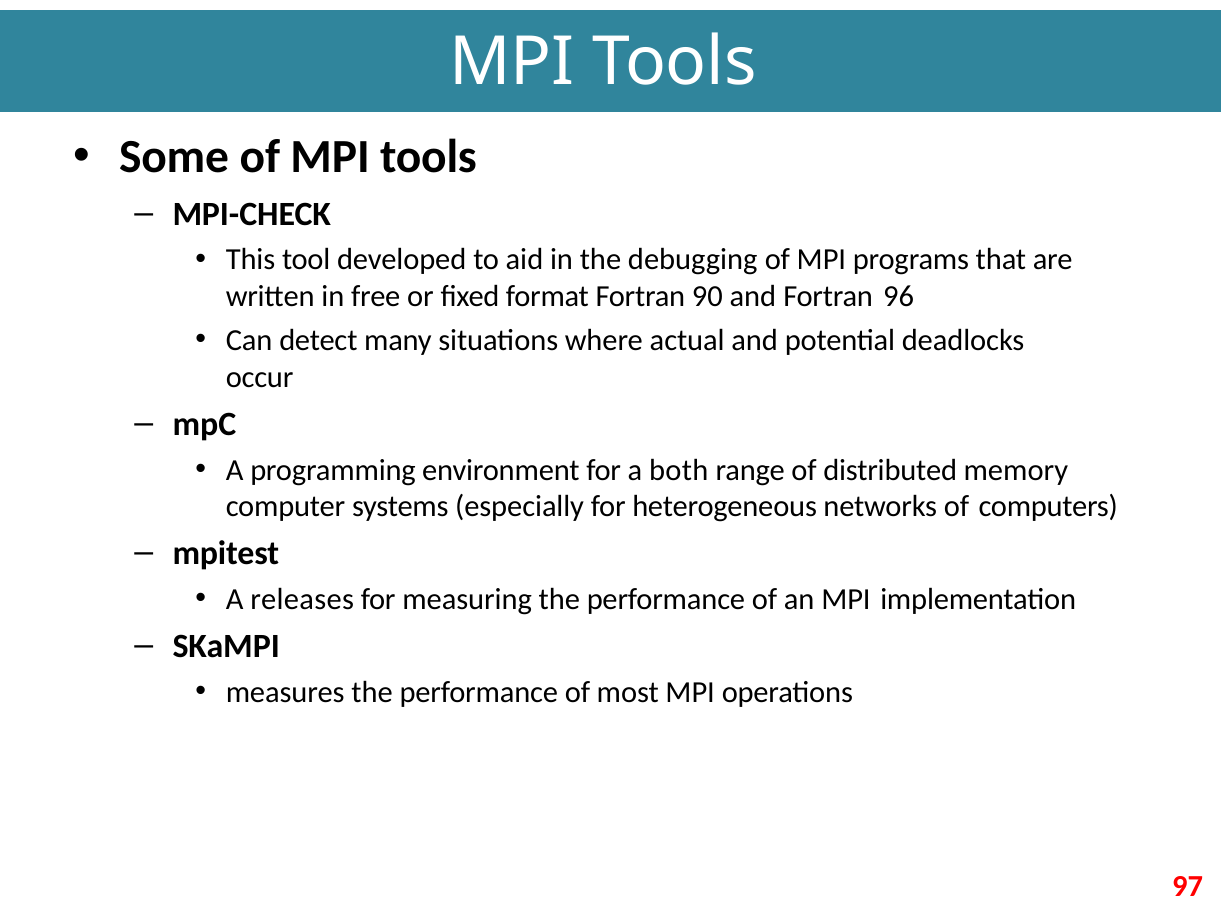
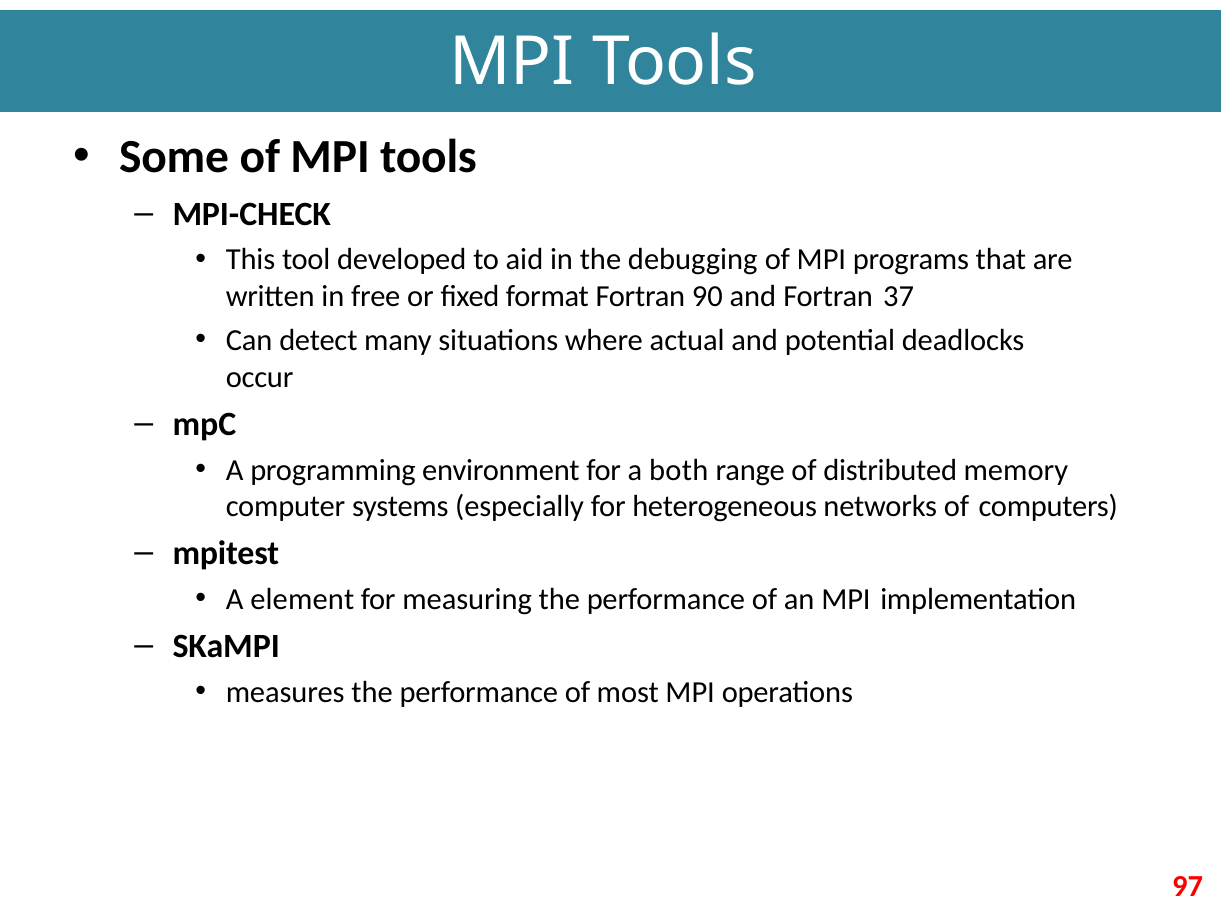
96: 96 -> 37 (899, 296)
releases: releases -> element (302, 599)
